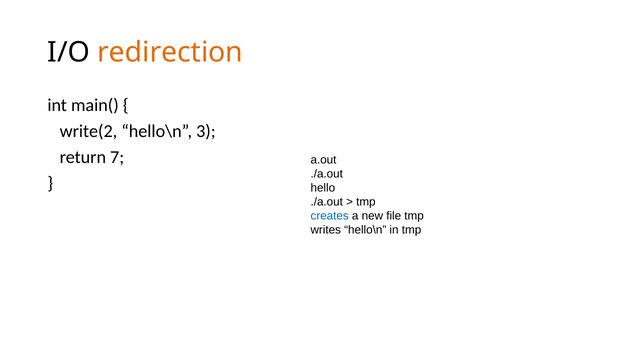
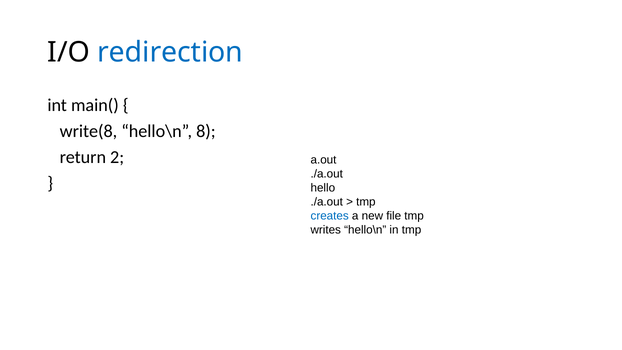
redirection colour: orange -> blue (170, 52)
write(2: write(2 -> write(8 (88, 131)
3: 3 -> 8 (206, 131)
7: 7 -> 2 (117, 157)
